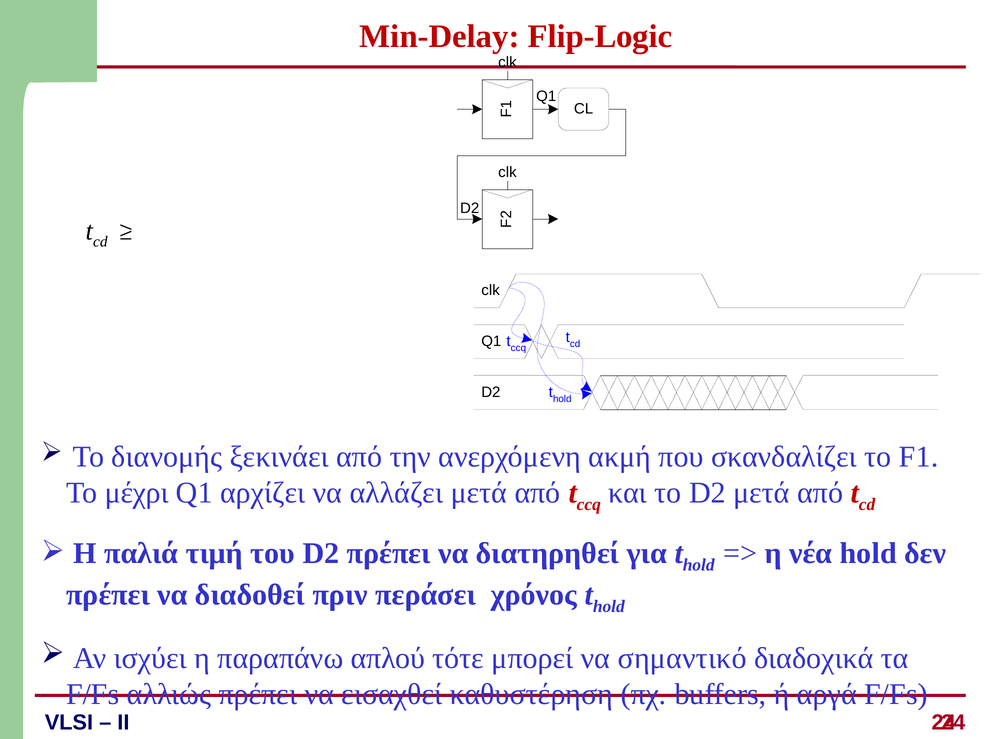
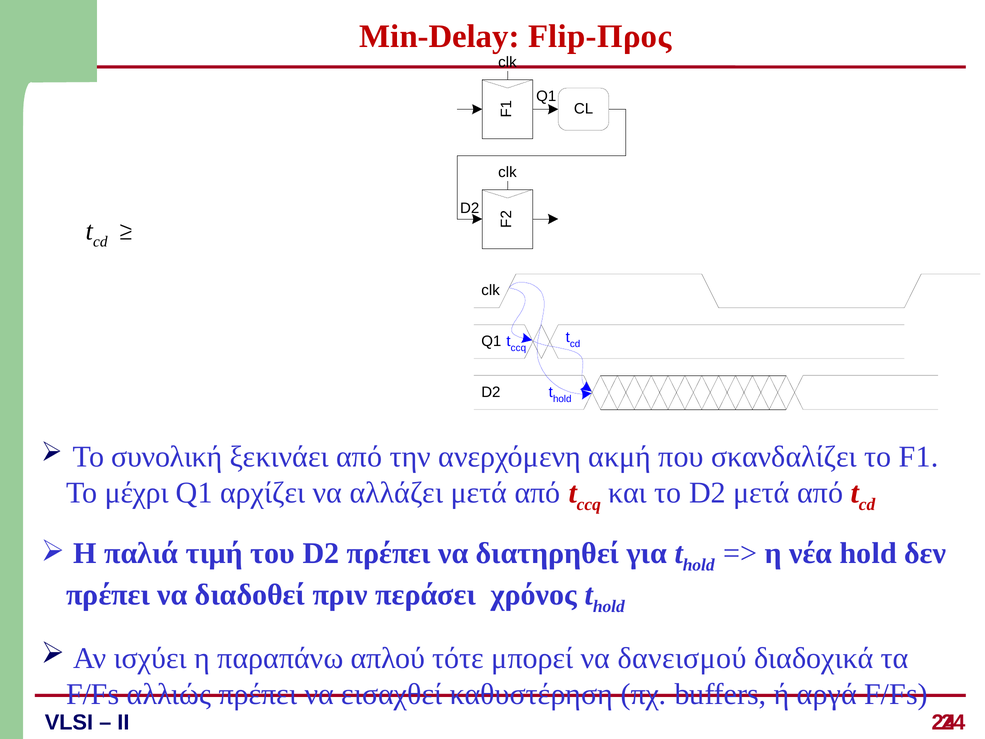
Flip-Logic: Flip-Logic -> Flip-Προς (600, 36)
διανομής: διανομής -> συνολική (167, 456)
σημαντικό: σημαντικό -> δανεισμού (682, 658)
